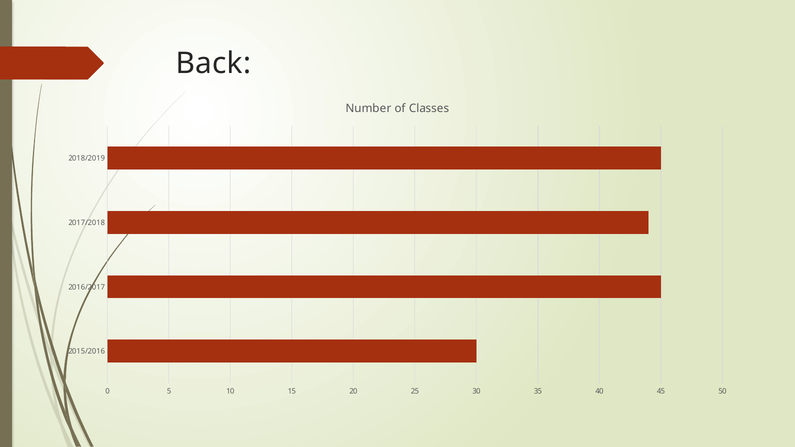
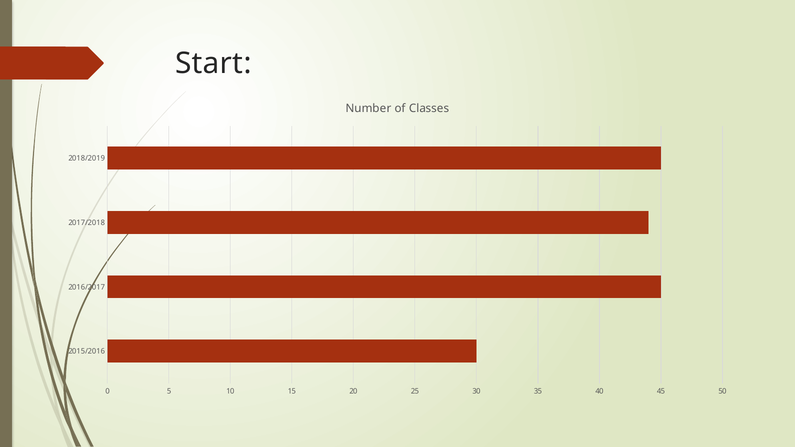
Back: Back -> Start (213, 64)
